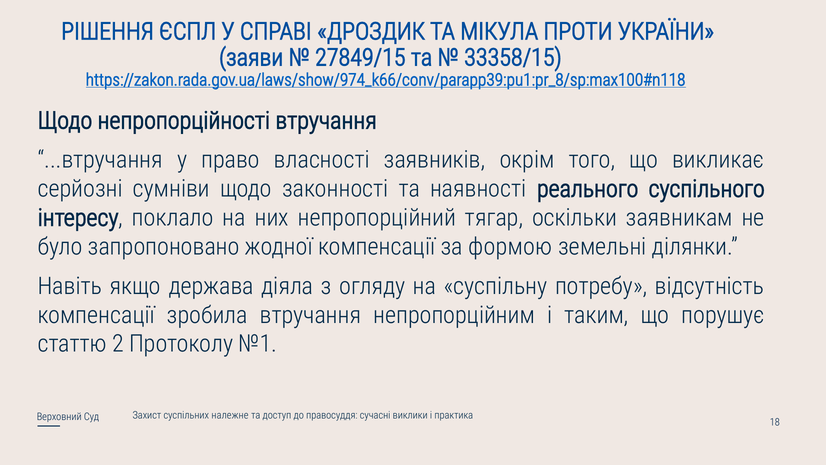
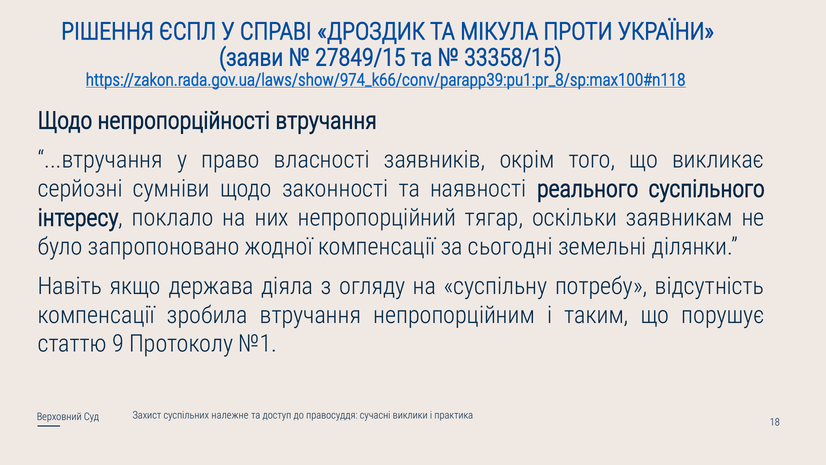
формою: формою -> сьогодні (510, 247)
2: 2 -> 9 (118, 344)
